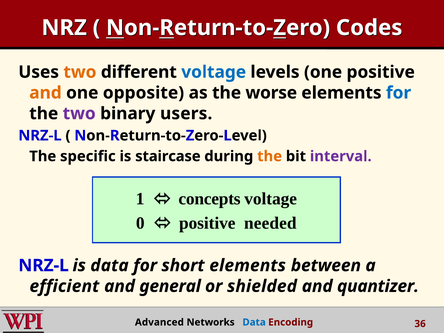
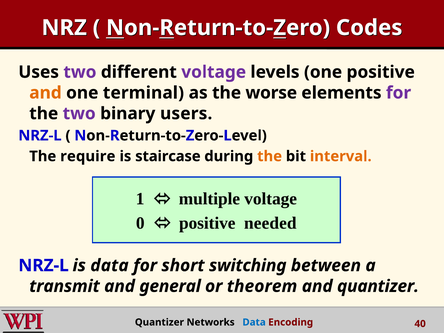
two colour: orange -> purple (80, 72)
voltage colour: blue -> purple (214, 72)
opposite: opposite -> terminal (143, 93)
for colour: blue -> purple (399, 93)
specific: specific -> require (88, 156)
interval colour: purple -> orange (341, 156)
concepts: concepts -> multiple (209, 199)
short elements: elements -> switching (248, 265)
efficient: efficient -> transmit (65, 286)
shielded: shielded -> theorem (262, 286)
Advanced: Advanced -> Quantizer (159, 322)
36: 36 -> 40 (420, 324)
